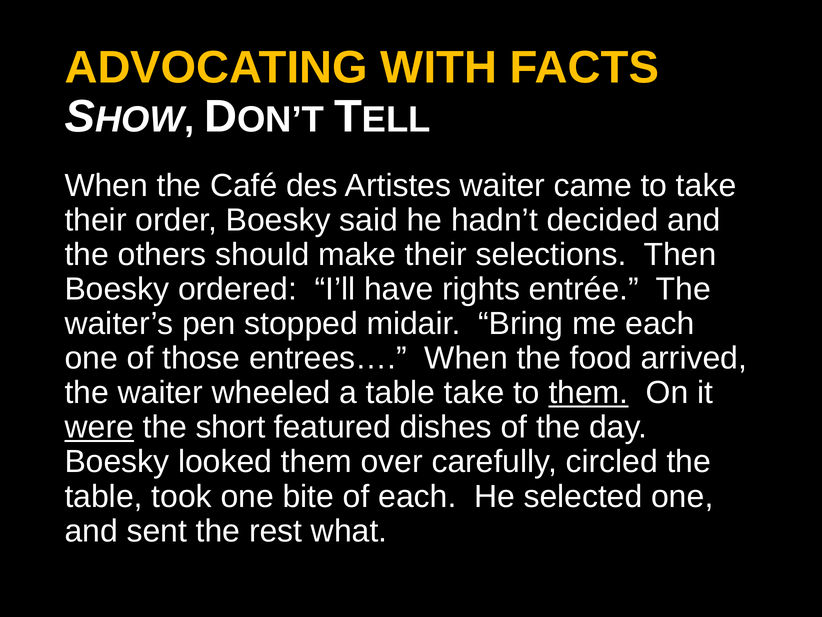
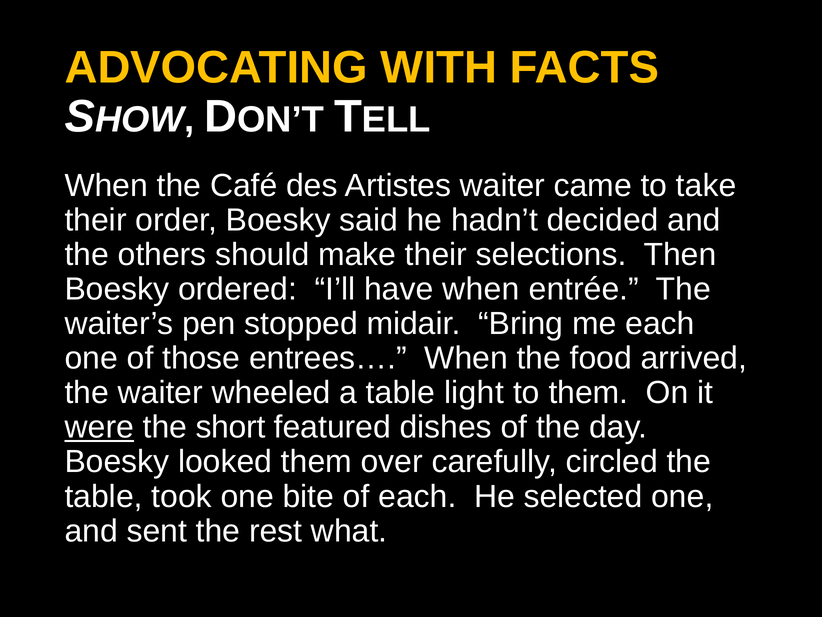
have rights: rights -> when (481, 289)
table take: take -> light (474, 392)
them underline: present -> none (588, 392)
